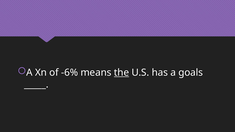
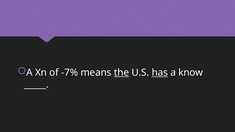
-6%: -6% -> -7% (70, 73)
has underline: none -> present (160, 73)
goals: goals -> know (191, 73)
